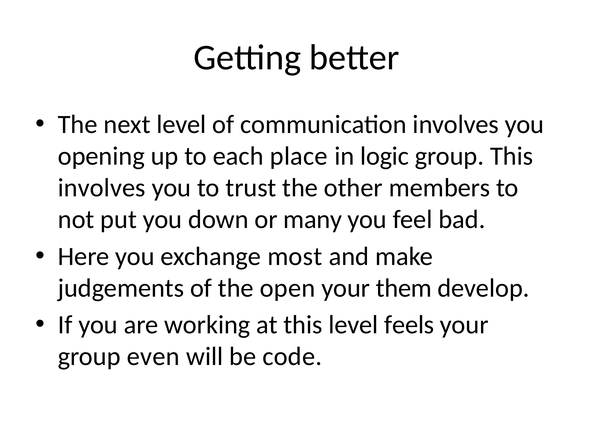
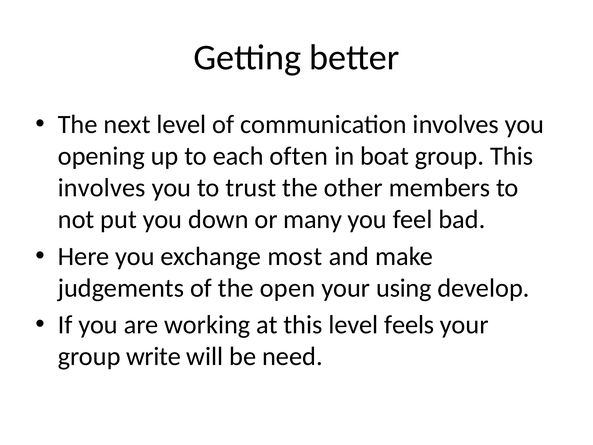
place: place -> often (299, 156)
logic: logic -> boat (385, 156)
them: them -> using (404, 288)
even: even -> write (154, 356)
code: code -> need (292, 356)
